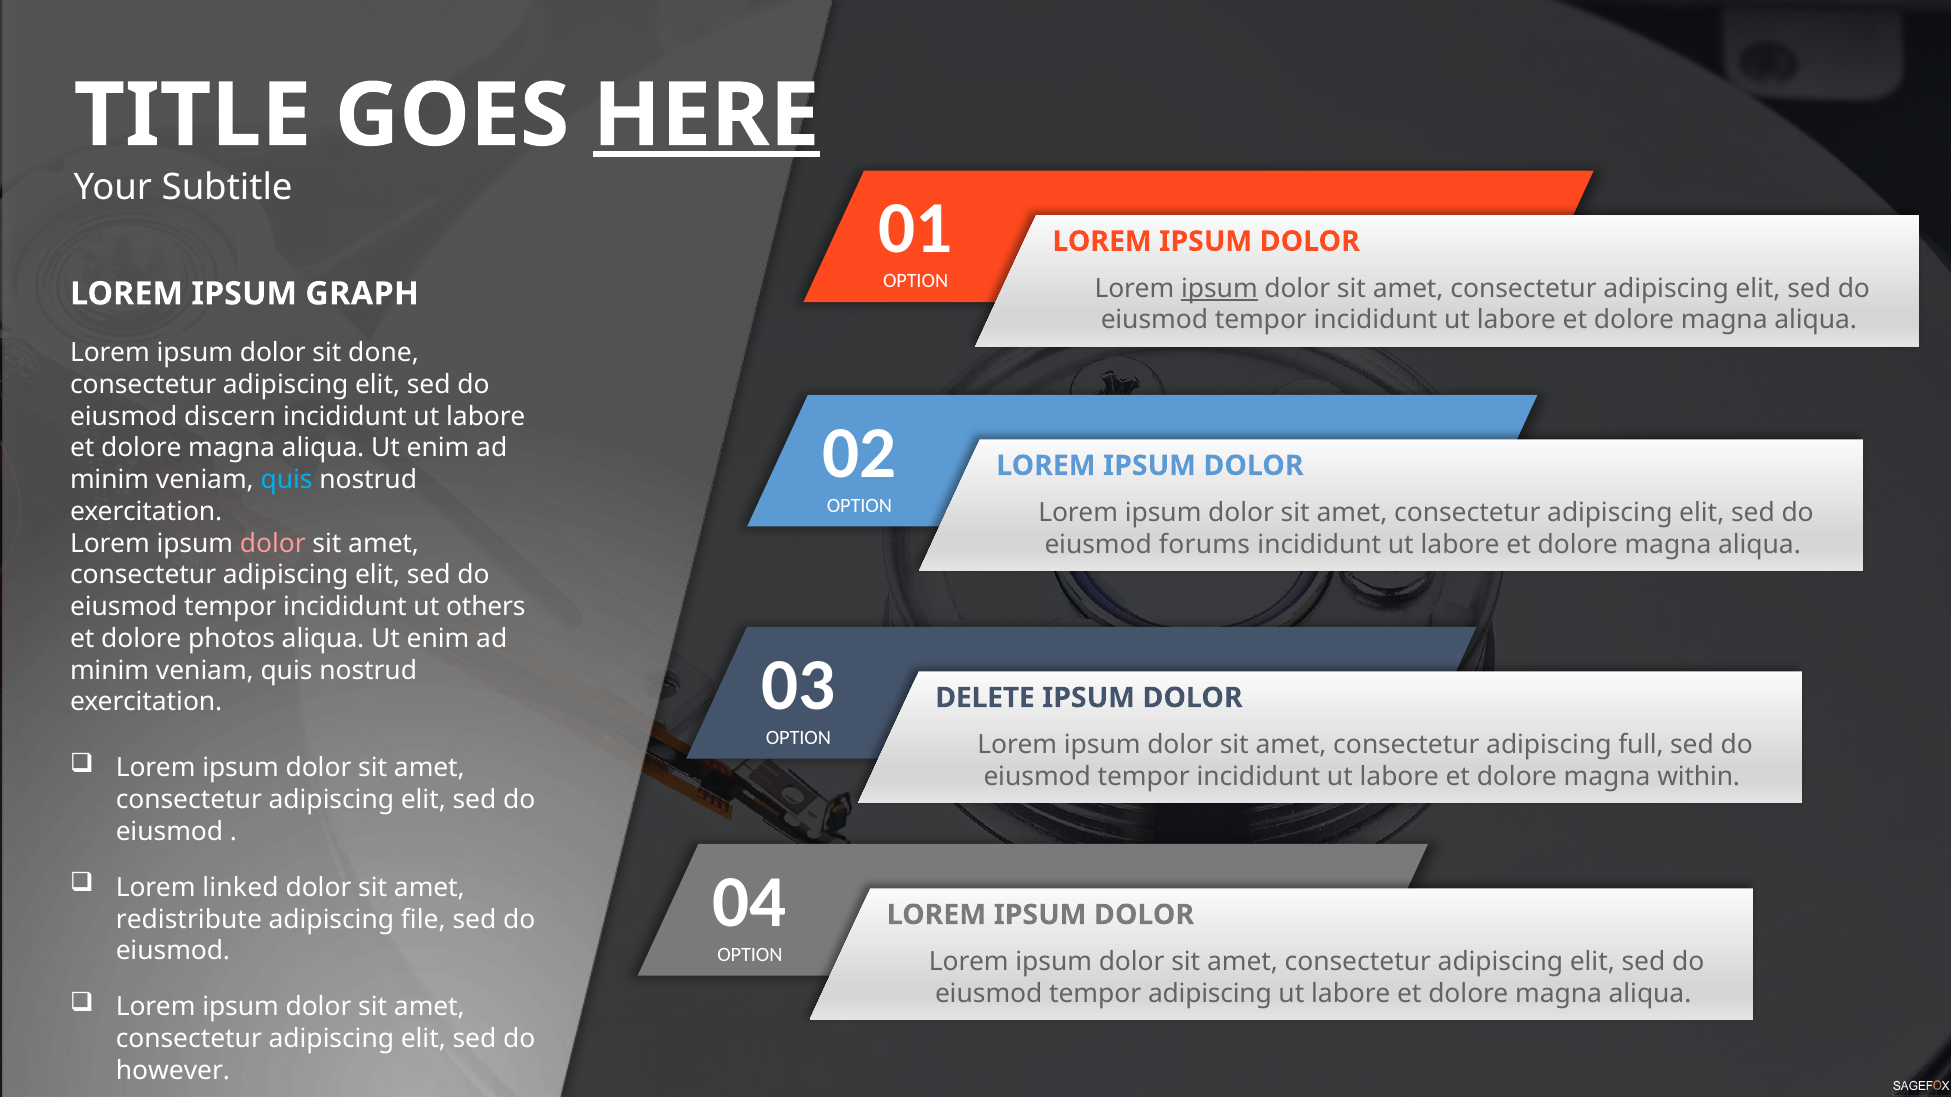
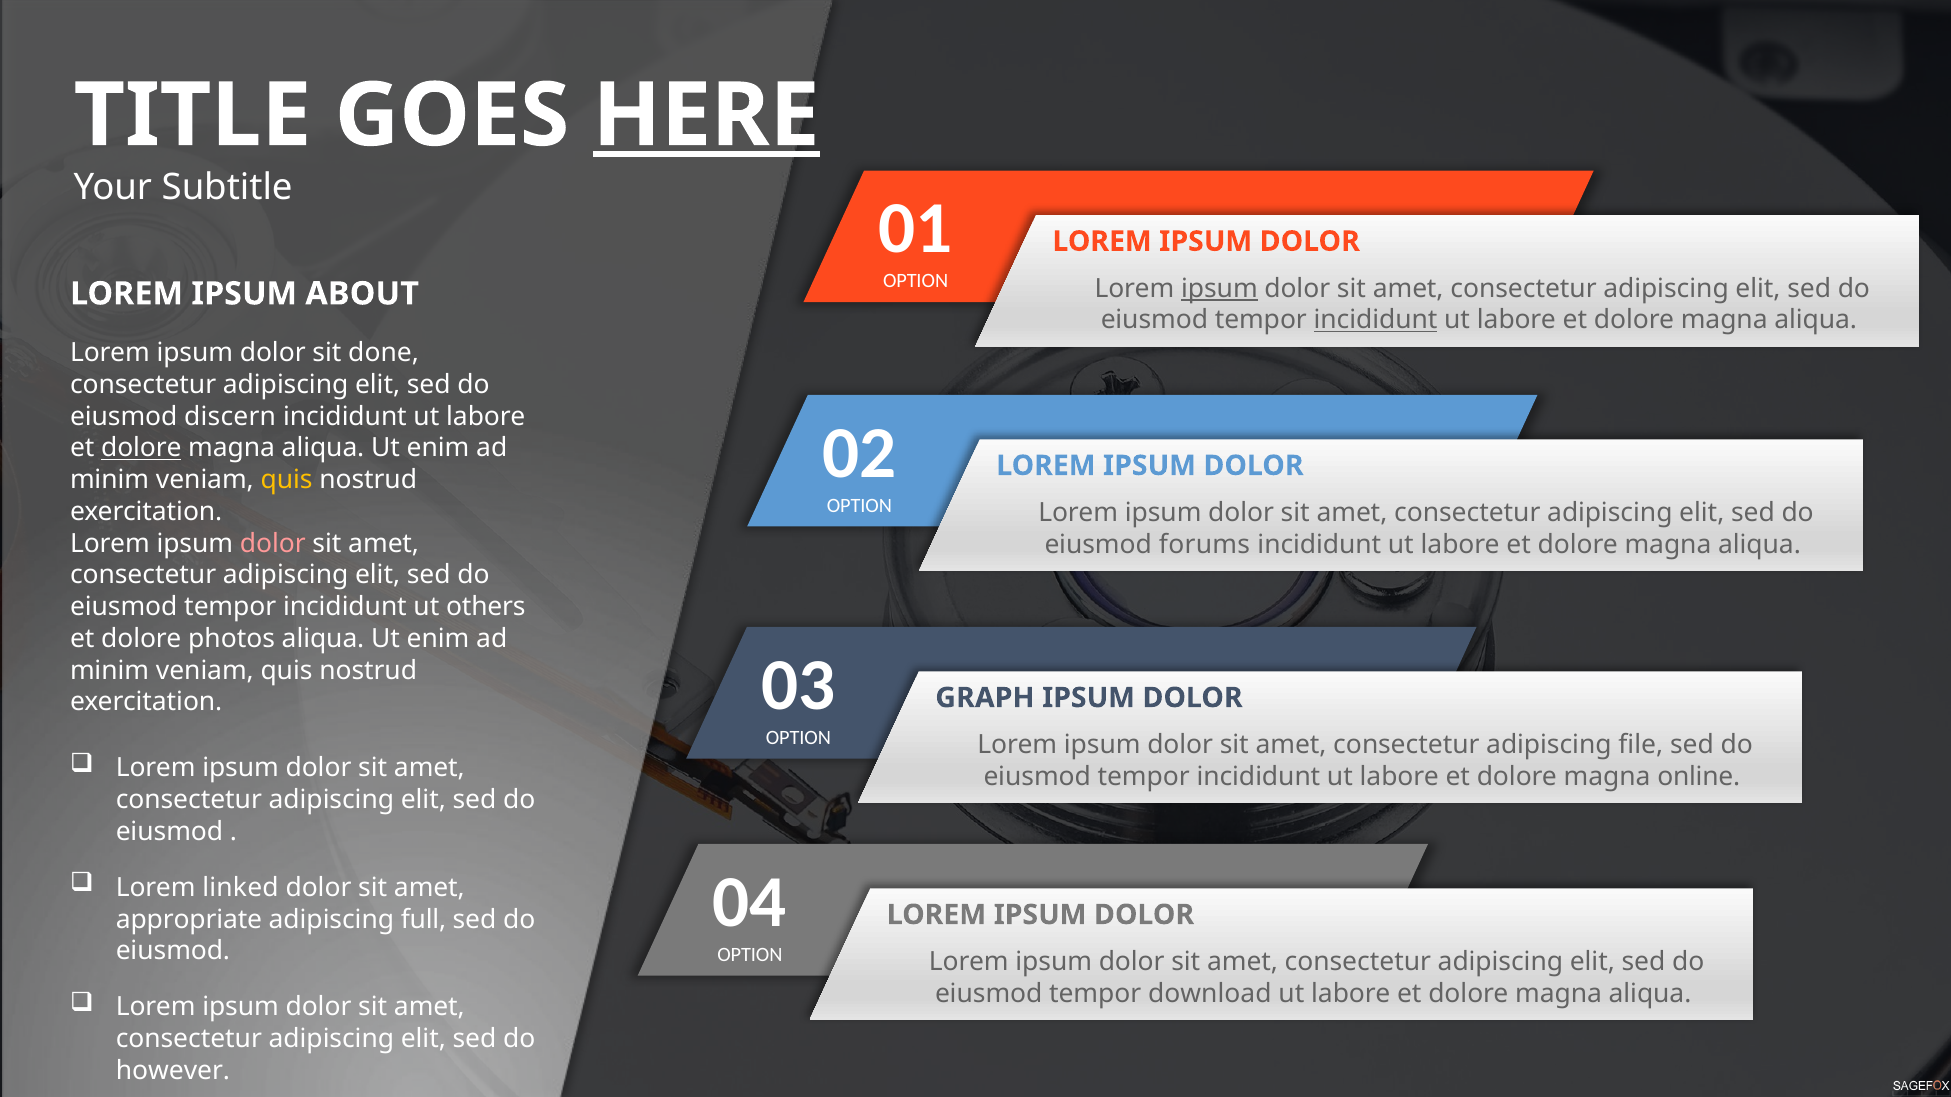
GRAPH: GRAPH -> ABOUT (362, 294)
incididunt underline: none -> present (1376, 320)
dolore underline: none -> present (141, 448)
quis colour: light blue -> yellow (287, 480)
DELETE: DELETE -> GRAPH (985, 698)
full: full -> file (1641, 745)
within: within -> online (1699, 777)
redistribute: redistribute -> appropriate (189, 920)
file: file -> full (423, 920)
tempor adipiscing: adipiscing -> download (1210, 994)
